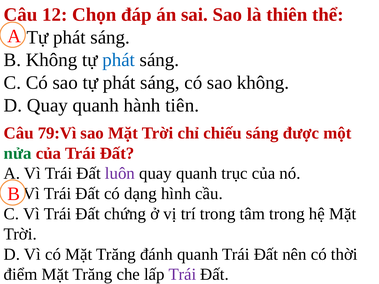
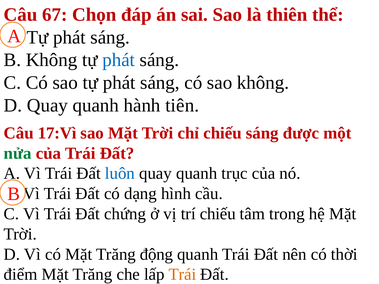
12: 12 -> 67 (55, 15)
79:Vì: 79:Vì -> 17:Vì (57, 133)
luôn colour: purple -> blue (120, 174)
trí trong: trong -> chiếu (218, 214)
đánh: đánh -> động (157, 254)
Trái colour: purple -> orange (182, 275)
